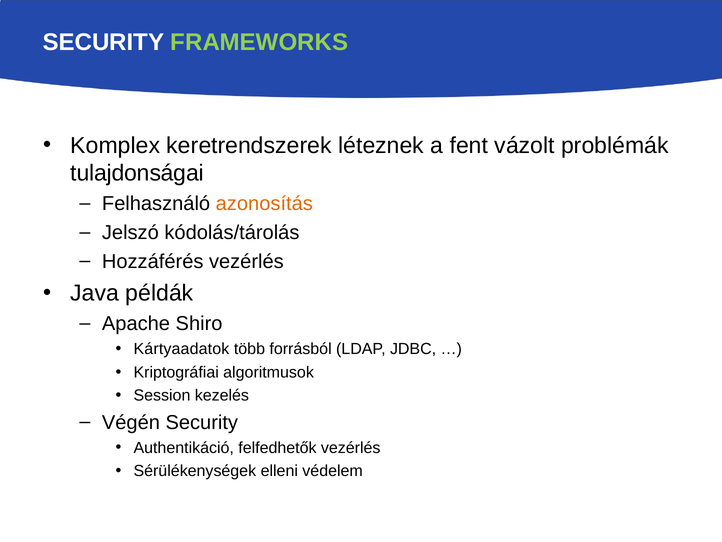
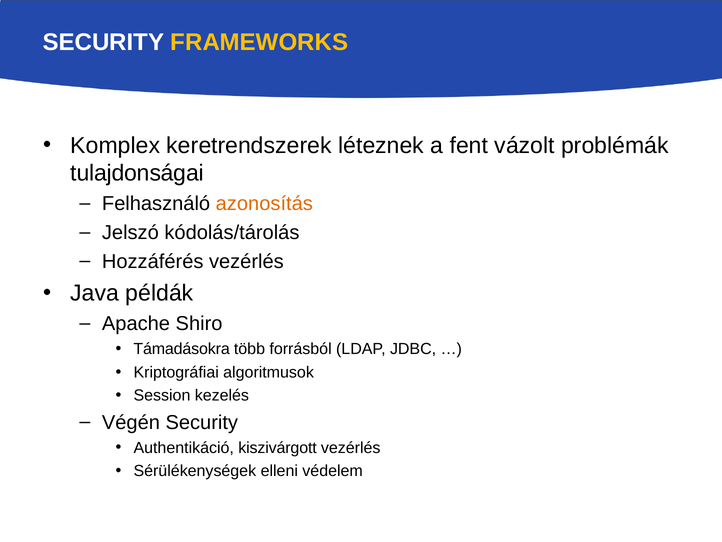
FRAMEWORKS colour: light green -> yellow (259, 42)
Kártyaadatok: Kártyaadatok -> Támadásokra (182, 349)
felfedhetők: felfedhetők -> kiszivárgott (278, 447)
